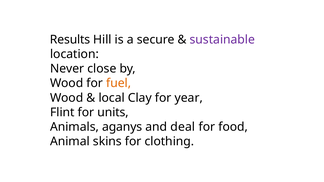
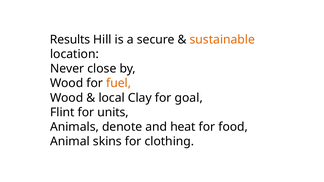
sustainable colour: purple -> orange (222, 40)
year: year -> goal (189, 98)
aganys: aganys -> denote (122, 127)
deal: deal -> heat (183, 127)
